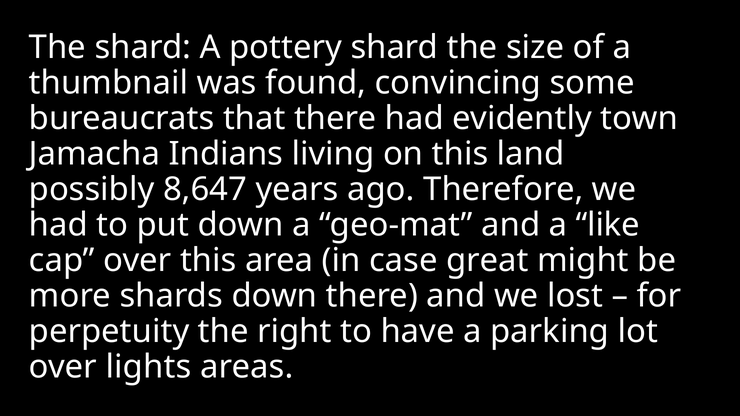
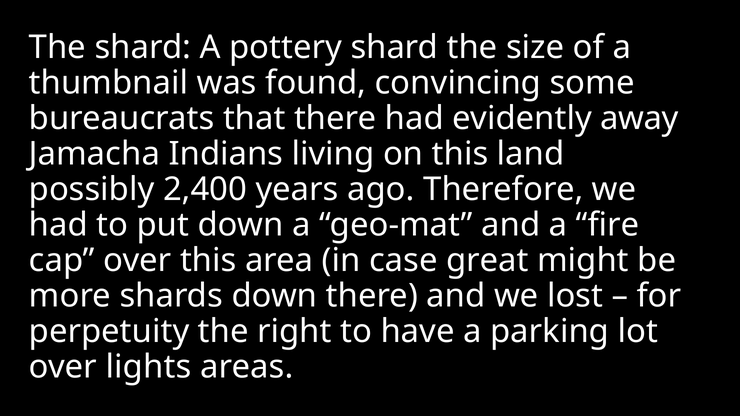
town: town -> away (639, 118)
8,647: 8,647 -> 2,400 (205, 189)
like: like -> fire (608, 225)
